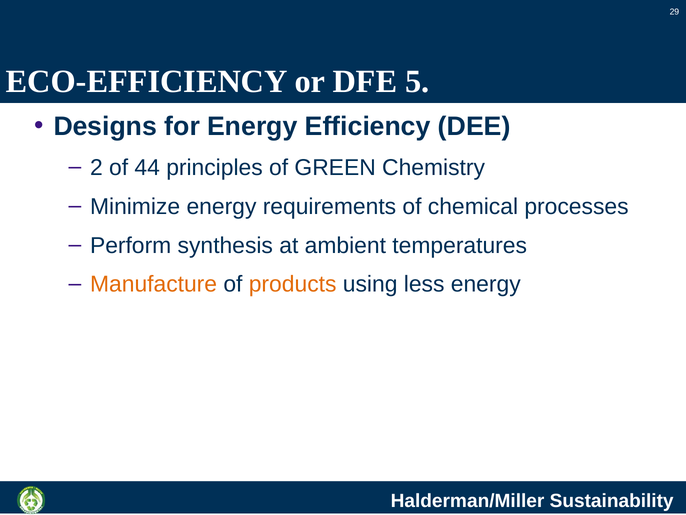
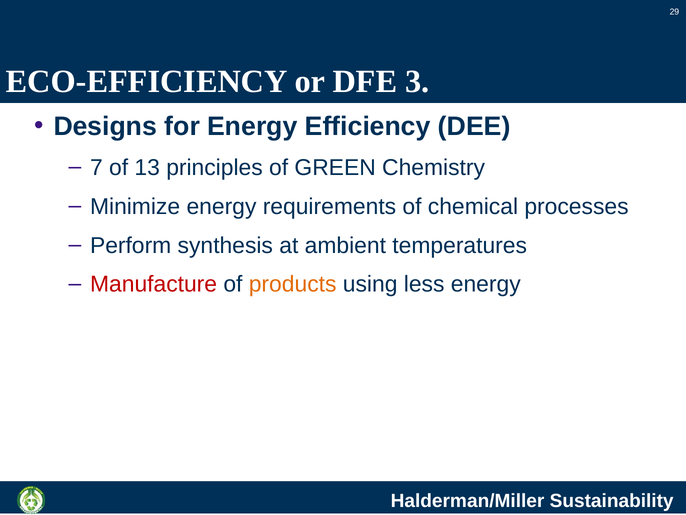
5: 5 -> 3 (417, 81)
2: 2 -> 7 (96, 167)
44: 44 -> 13 (147, 167)
Manufacture colour: orange -> red (154, 284)
